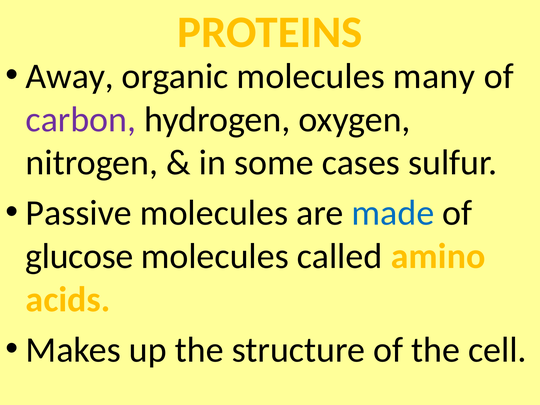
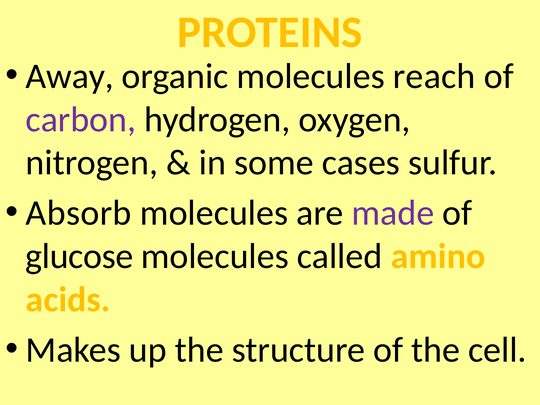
many: many -> reach (434, 76)
Passive: Passive -> Absorb (79, 213)
made colour: blue -> purple (393, 213)
